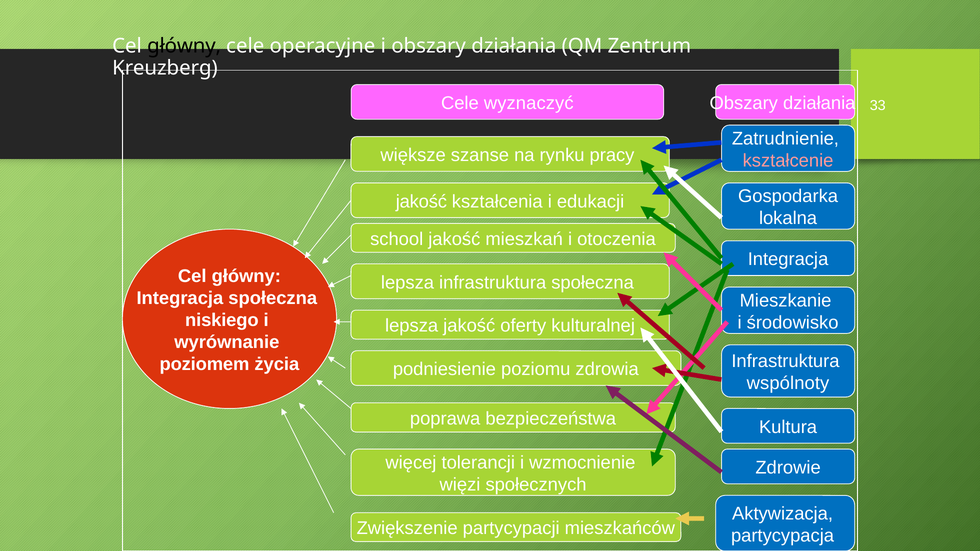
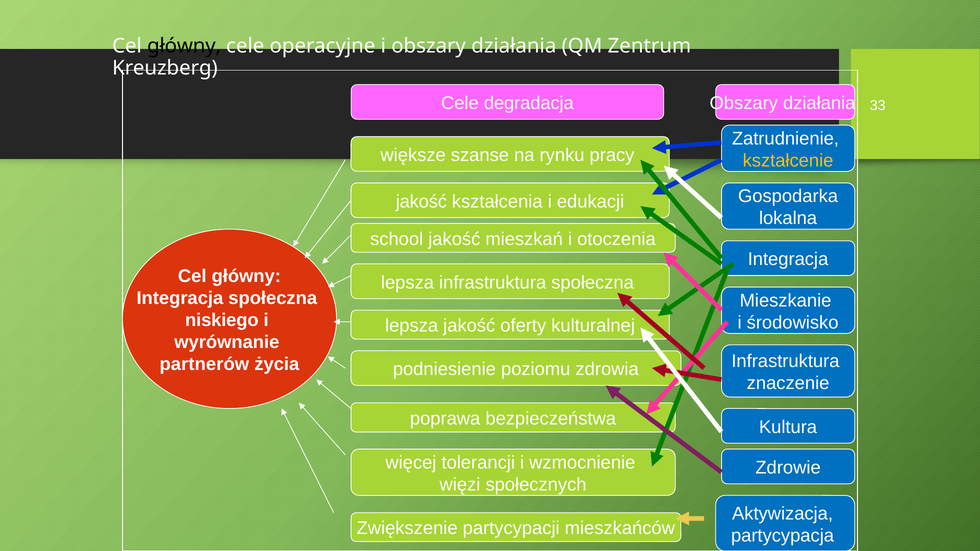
wyznaczyć: wyznaczyć -> degradacja (529, 103)
kształcenie colour: pink -> yellow (788, 161)
poziomem: poziomem -> partnerów (204, 364)
wspólnoty: wspólnoty -> znaczenie (788, 383)
